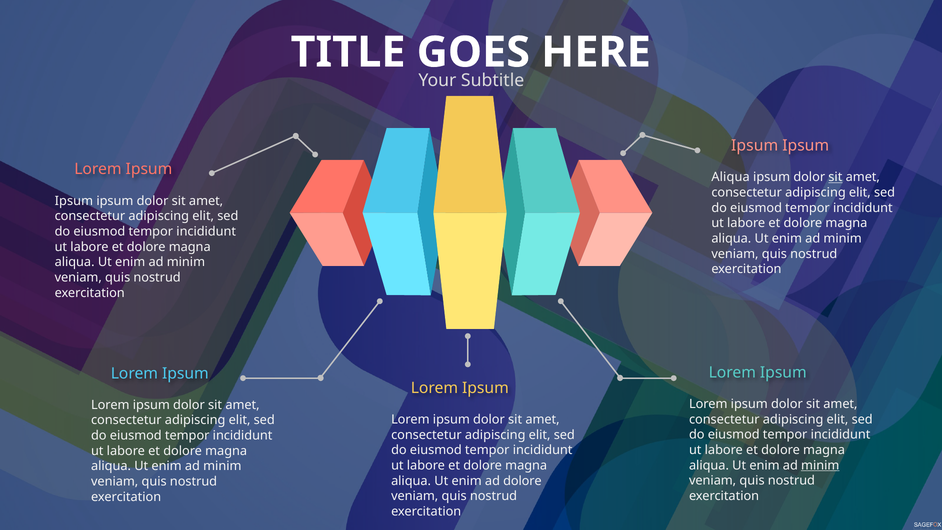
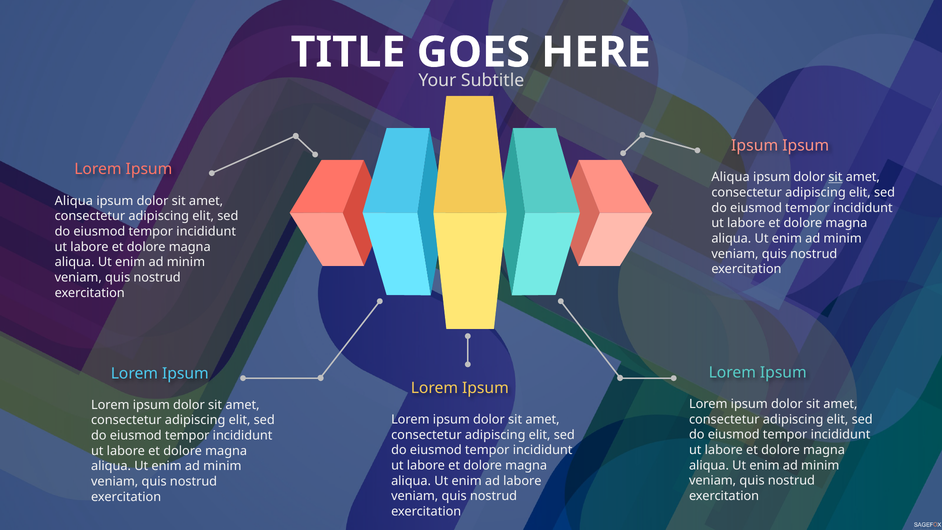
Ipsum: Ipsum -> Aliqua (74, 201)
minim underline: present -> none (820, 465)
ad dolore: dolore -> labore (522, 481)
